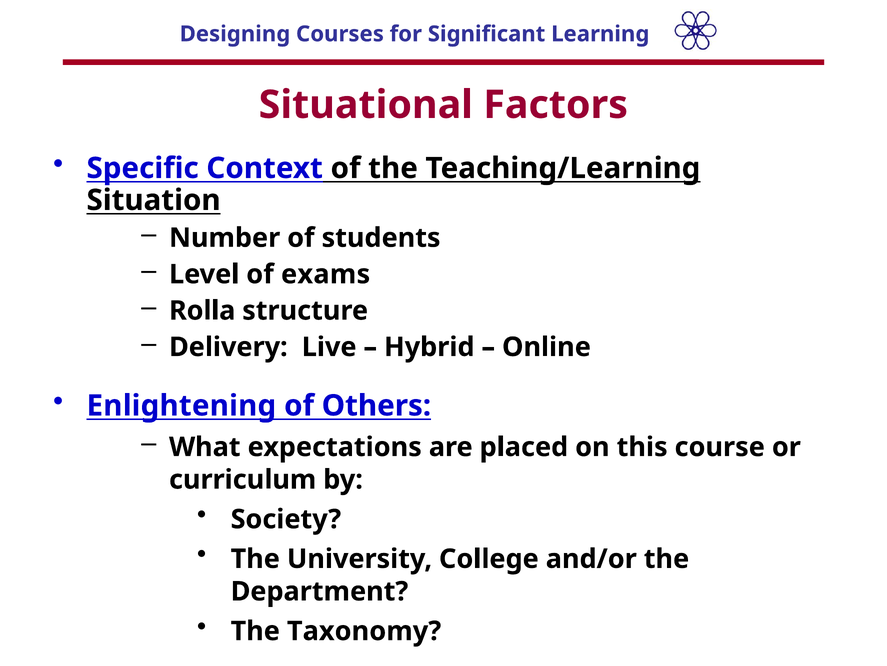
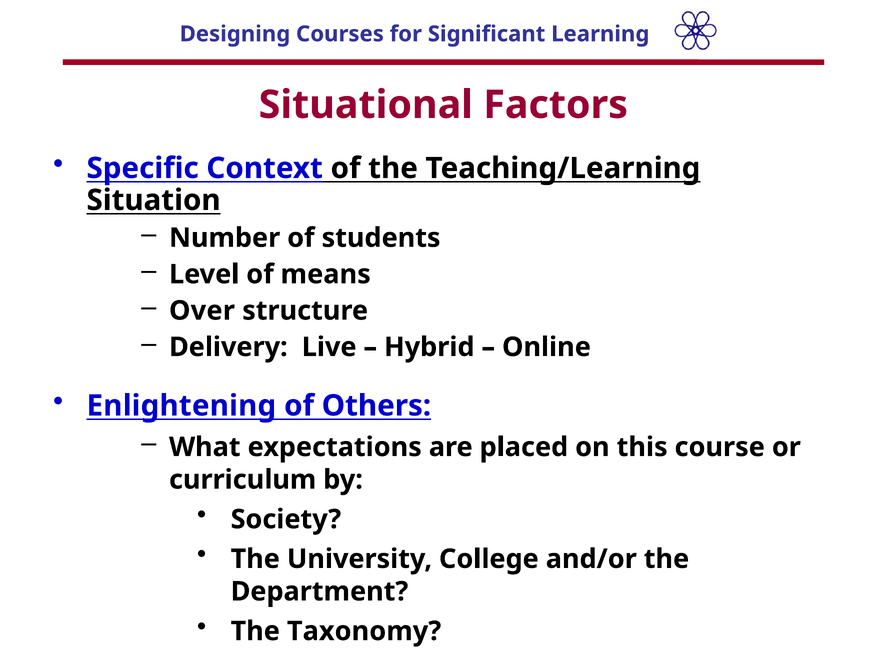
exams: exams -> means (326, 274)
Rolla: Rolla -> Over (202, 310)
